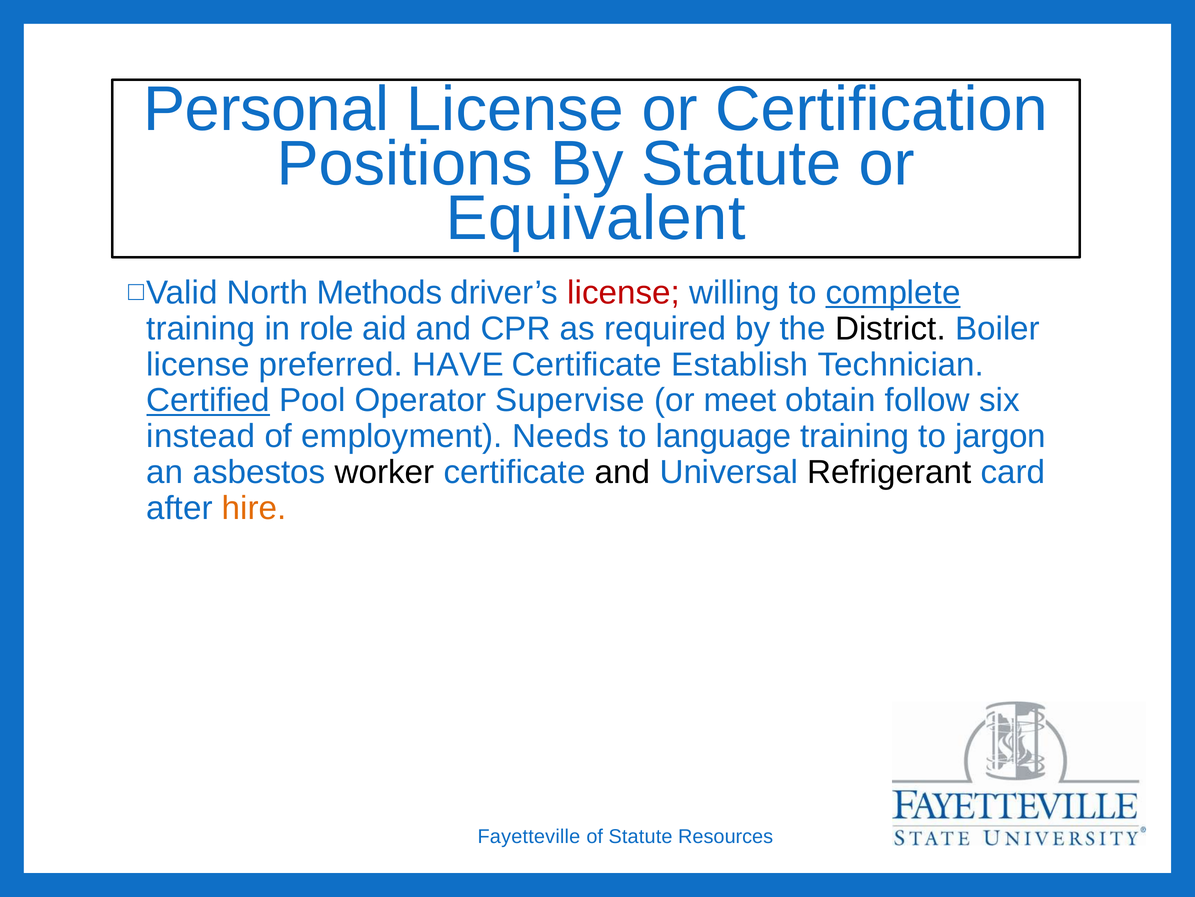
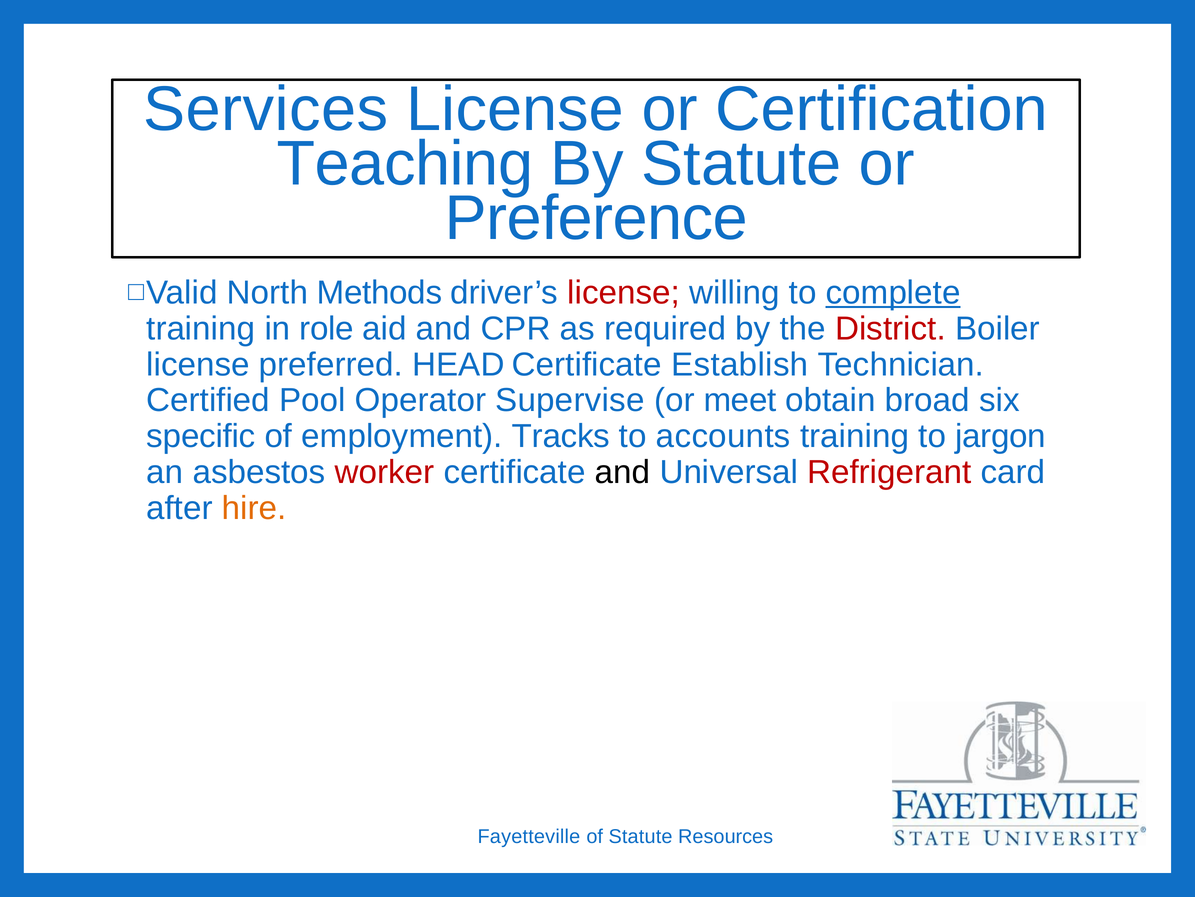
Personal: Personal -> Services (266, 109)
Positions: Positions -> Teaching (405, 164)
Equivalent: Equivalent -> Preference (596, 218)
District colour: black -> red (890, 328)
HAVE: HAVE -> HEAD (458, 364)
Certified underline: present -> none (208, 400)
follow: follow -> broad (927, 400)
instead: instead -> specific (201, 436)
Needs: Needs -> Tracks (561, 436)
language: language -> accounts (723, 436)
worker colour: black -> red (384, 472)
Refrigerant colour: black -> red (889, 472)
